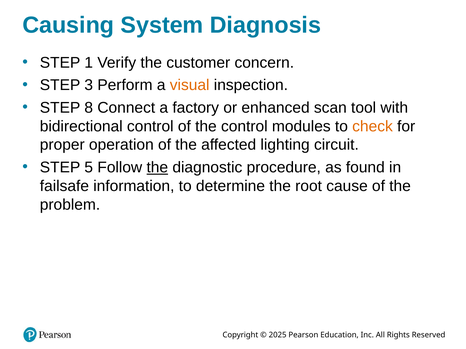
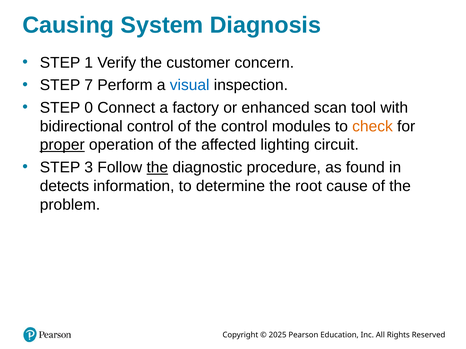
3: 3 -> 7 (89, 85)
visual colour: orange -> blue (190, 85)
8: 8 -> 0 (89, 108)
proper underline: none -> present (62, 145)
5: 5 -> 3 (89, 168)
failsafe: failsafe -> detects (64, 186)
